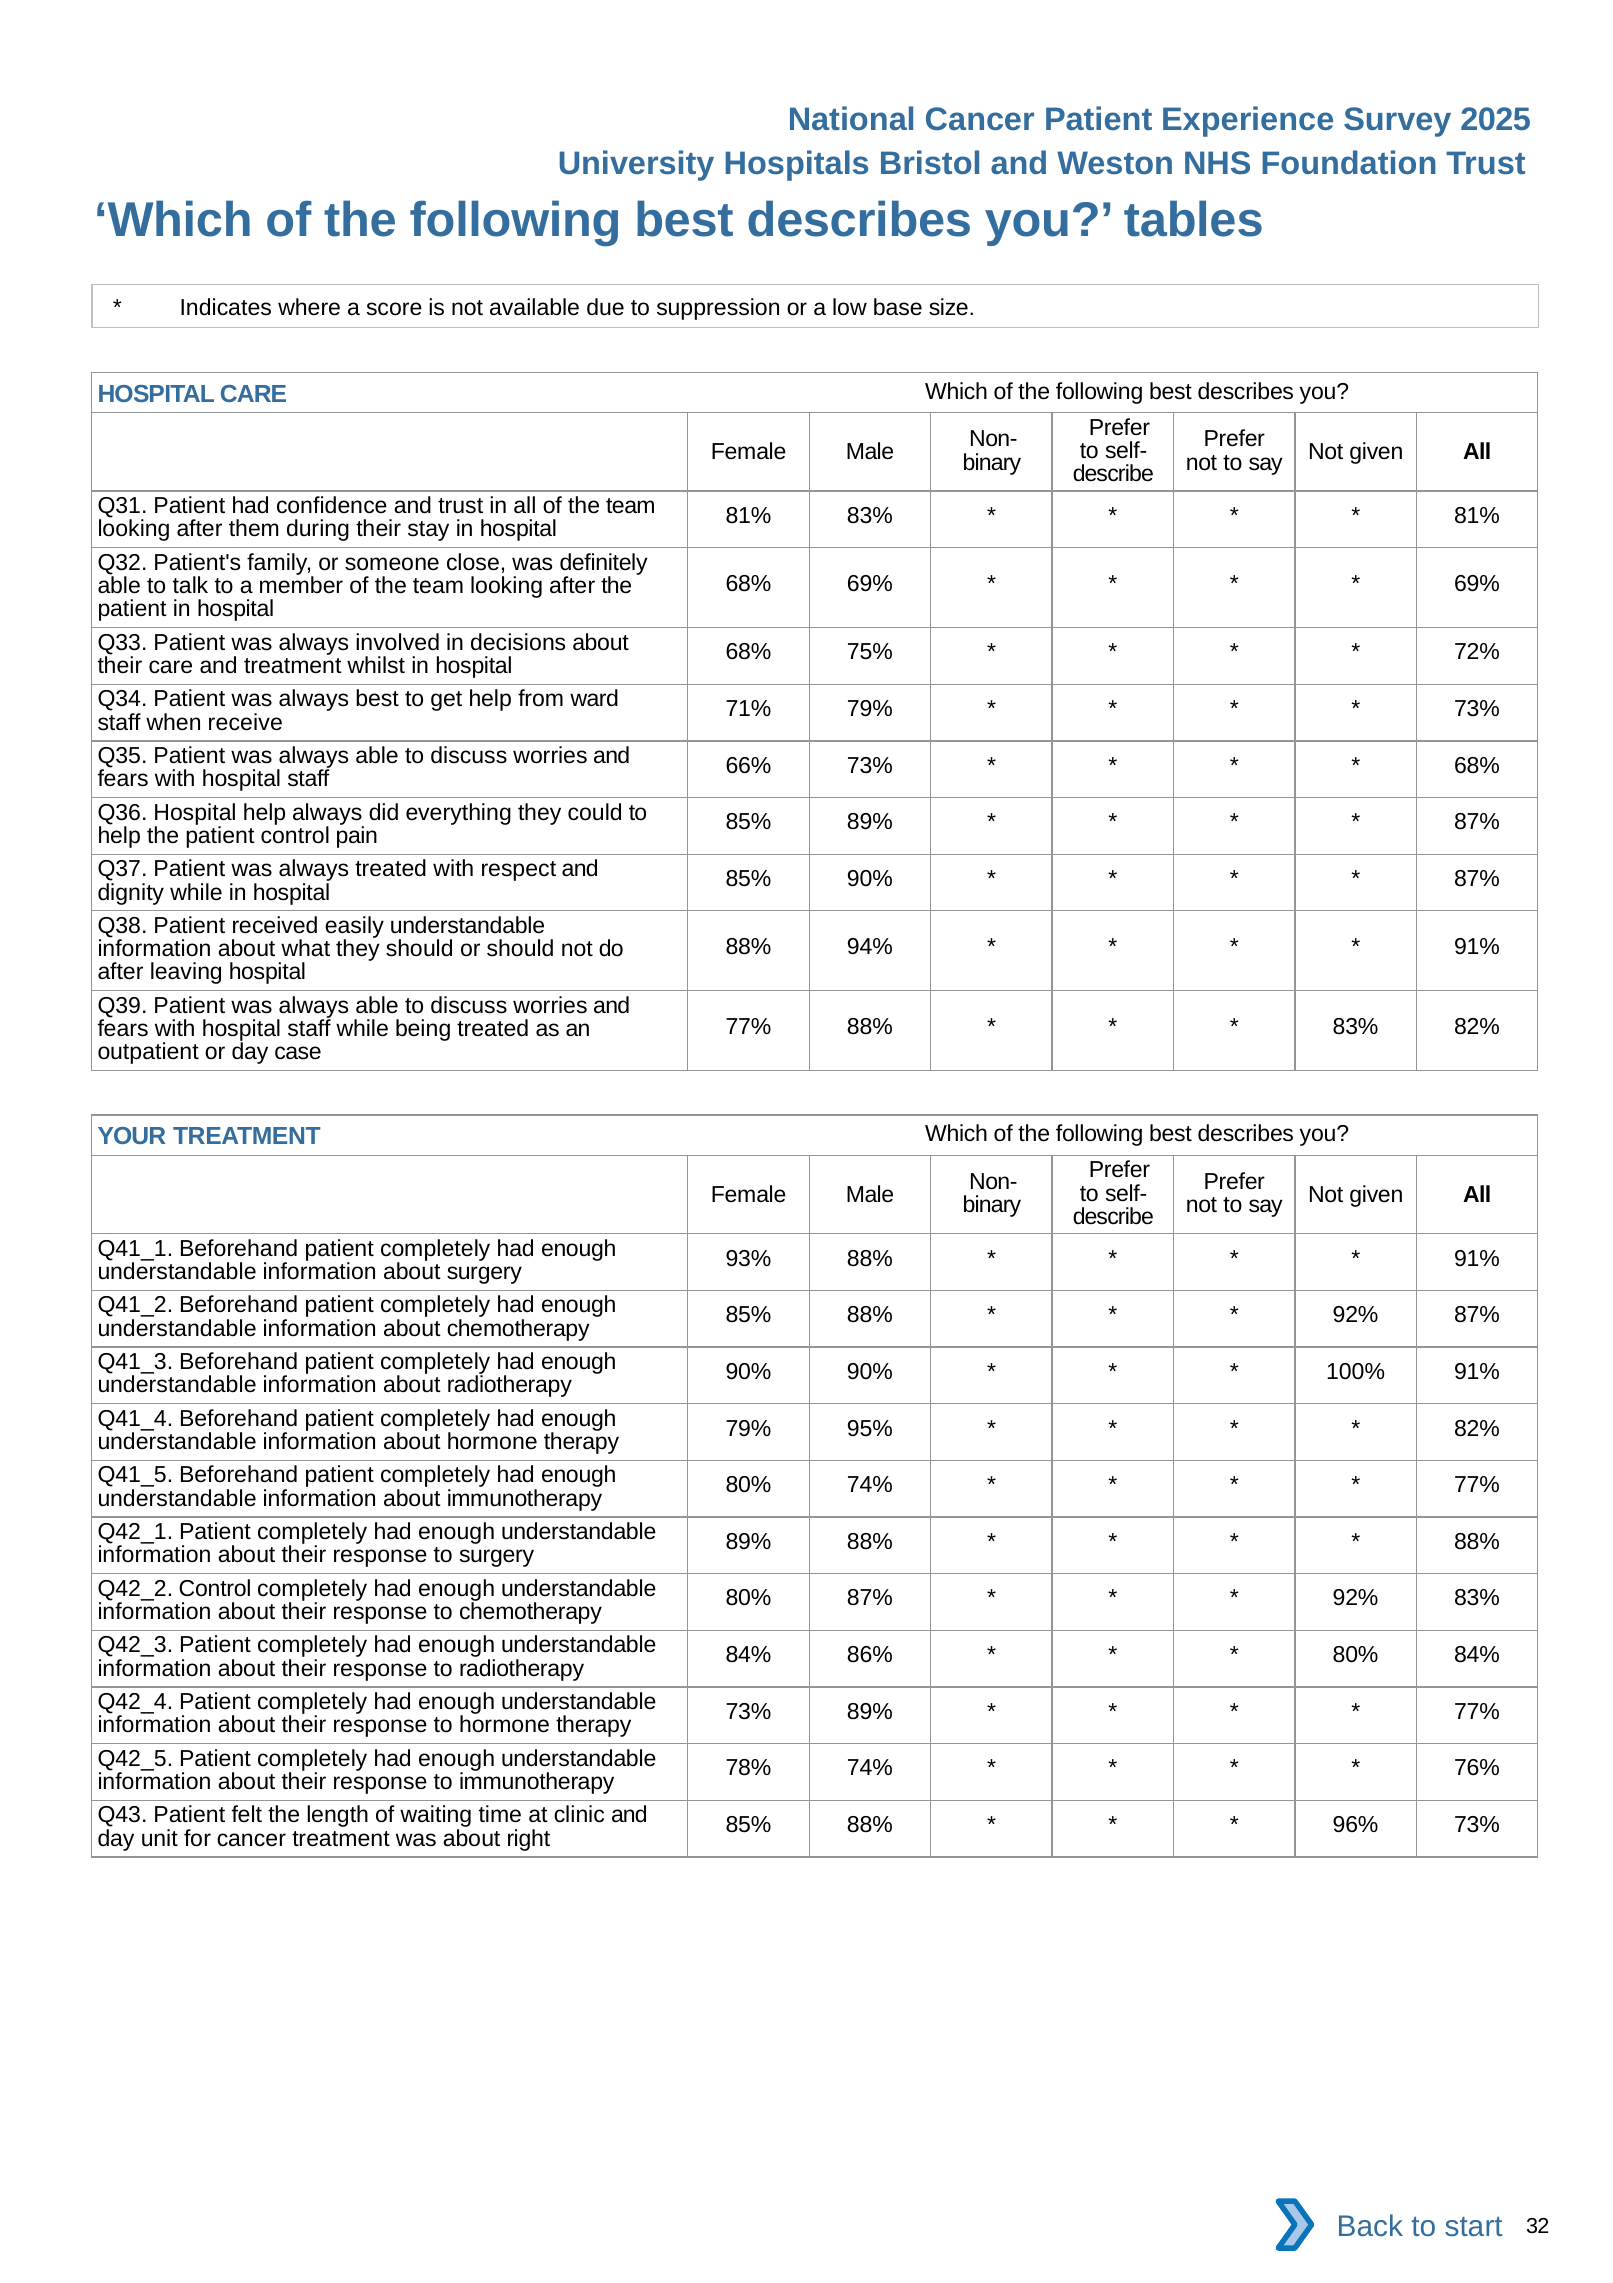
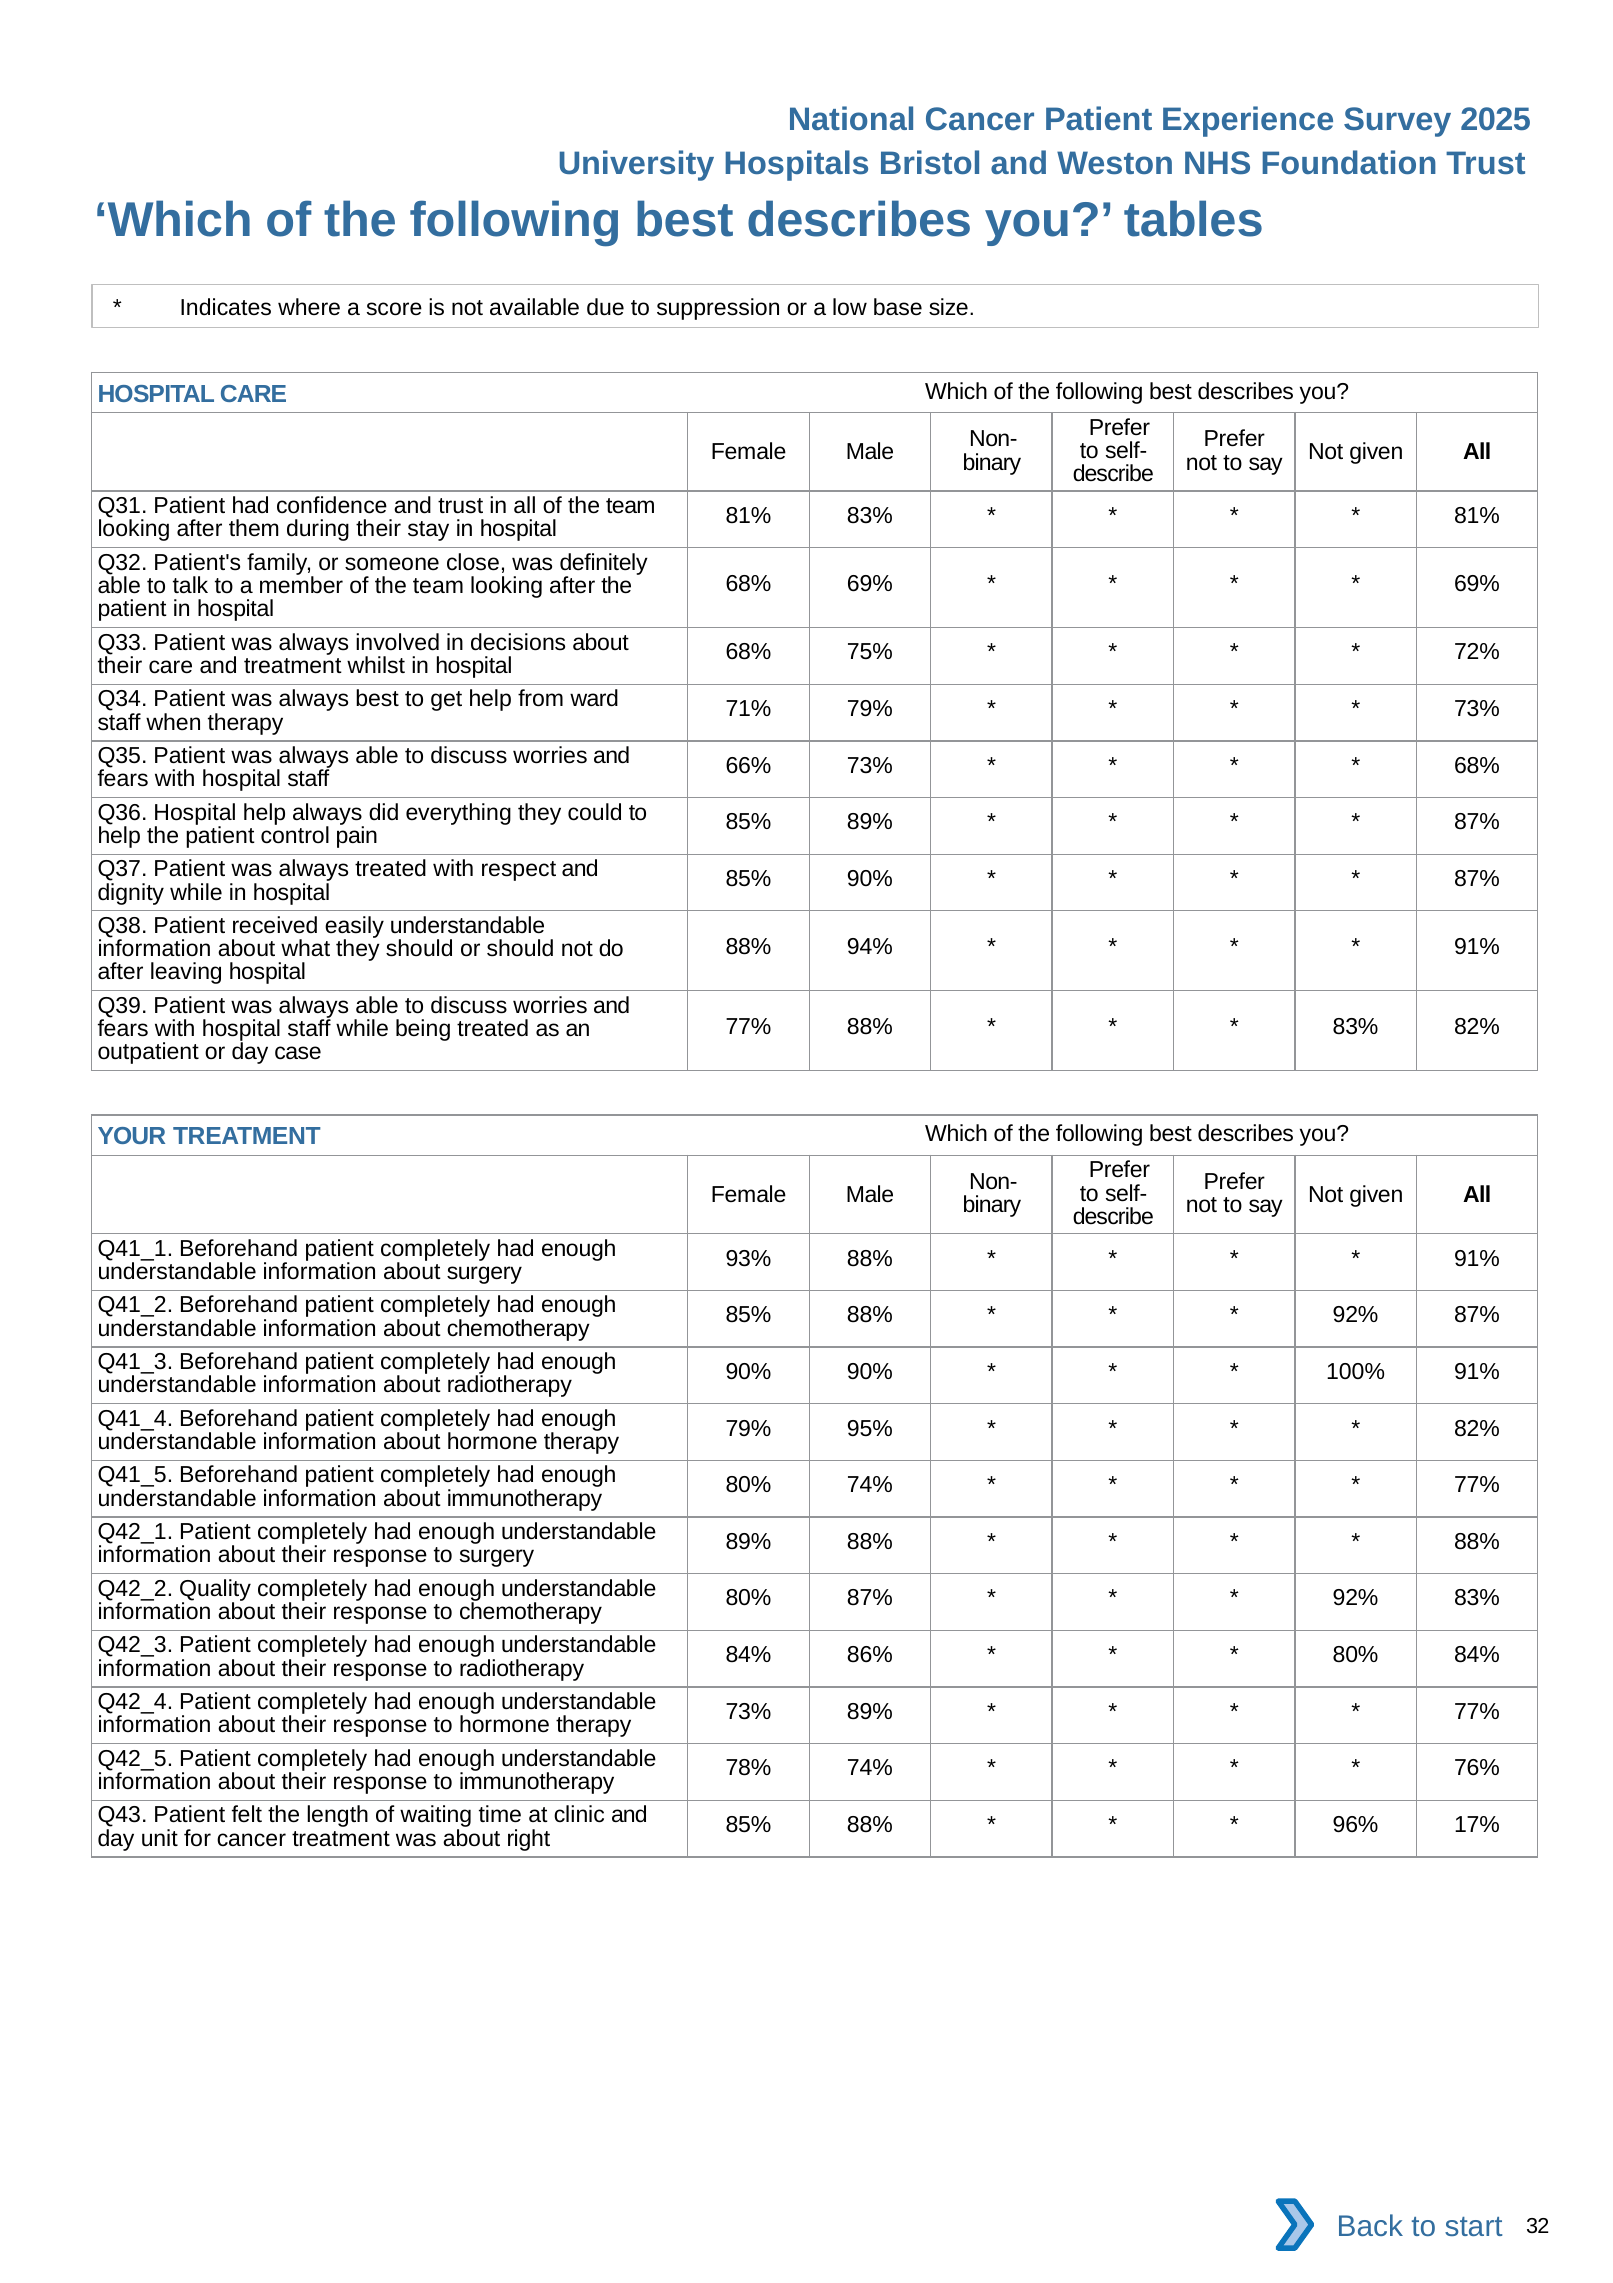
when receive: receive -> therapy (246, 722)
Control: Control -> Quality (215, 1588)
96% 73%: 73% -> 17% (1477, 1825)
